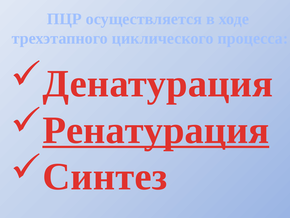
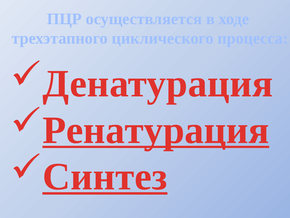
Синтез underline: none -> present (105, 176)
